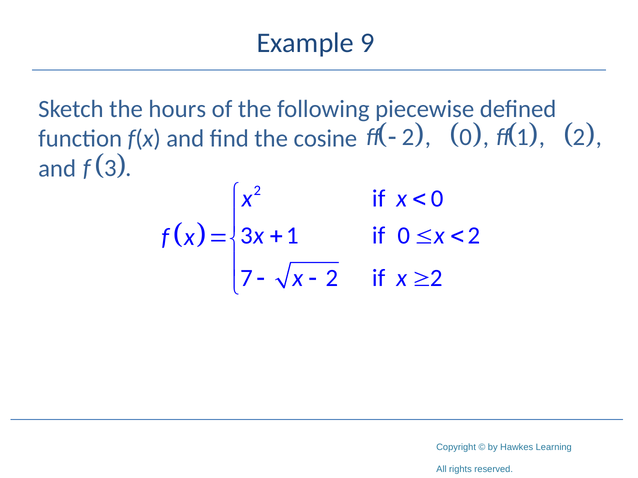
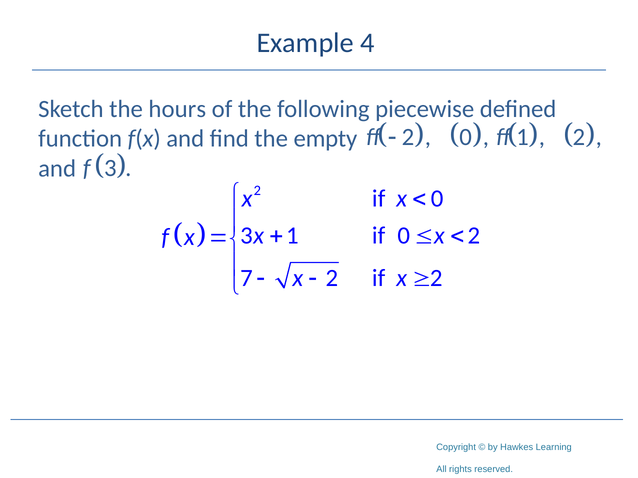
9: 9 -> 4 (368, 43)
cosine: cosine -> empty (325, 139)
